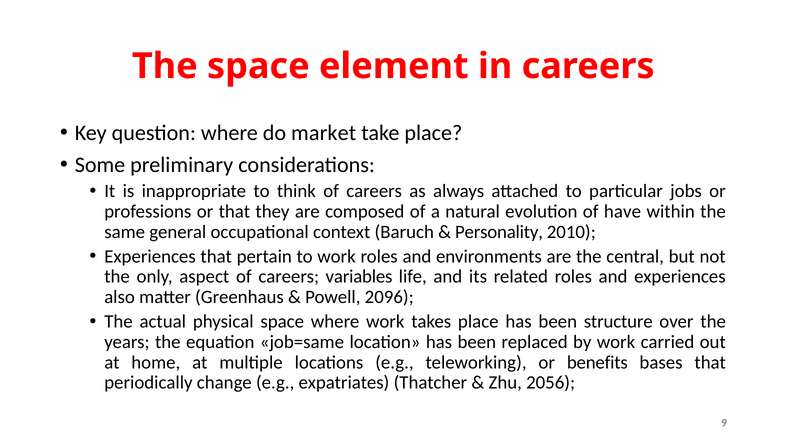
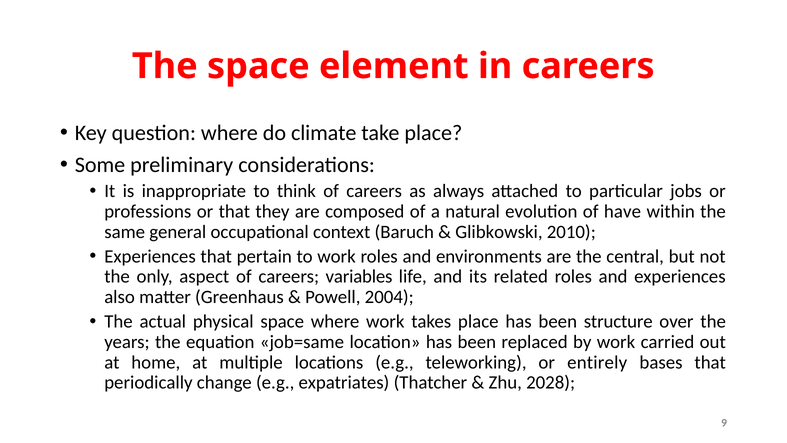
market: market -> climate (324, 133)
Personality: Personality -> Glibkowski (499, 232)
2096: 2096 -> 2004 (389, 297)
benefits: benefits -> entirely (597, 362)
2056: 2056 -> 2028 (551, 382)
